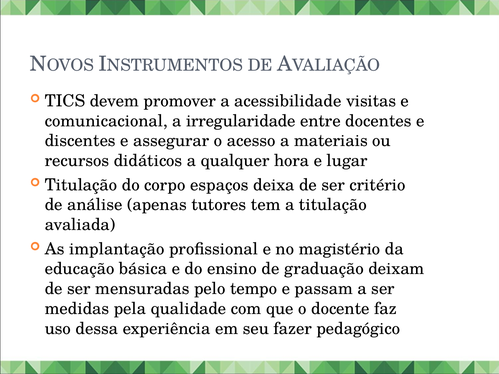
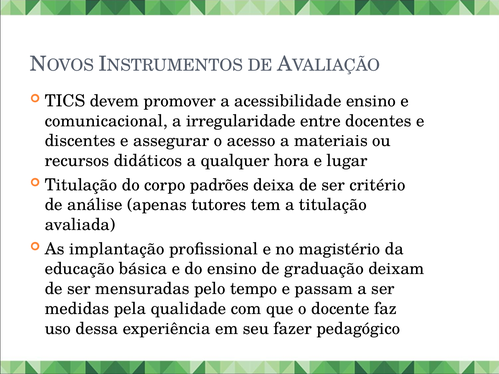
acessibilidade visitas: visitas -> ensino (371, 101)
espaços: espaços -> padrões (219, 185)
